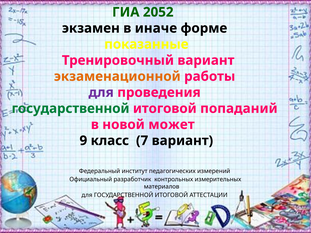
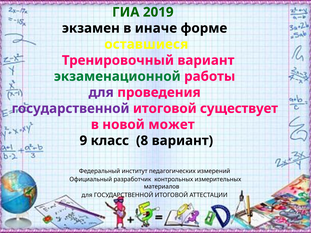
2052: 2052 -> 2019 (158, 12)
показанные: показанные -> оставшиеся (146, 44)
экзаменационной colour: orange -> green (117, 76)
государственной colour: green -> purple (71, 109)
попаданий: попаданий -> существует (239, 109)
7: 7 -> 8 (142, 141)
